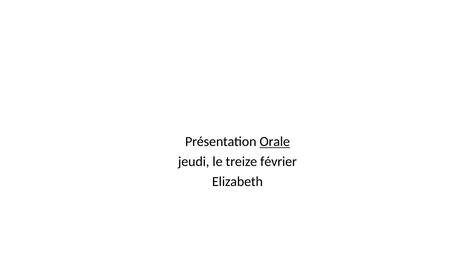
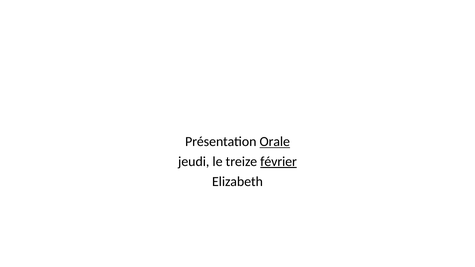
février underline: none -> present (279, 162)
